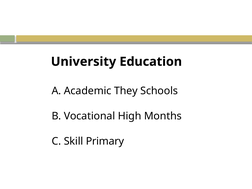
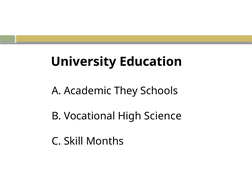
Months: Months -> Science (163, 116)
Primary: Primary -> Months (105, 141)
